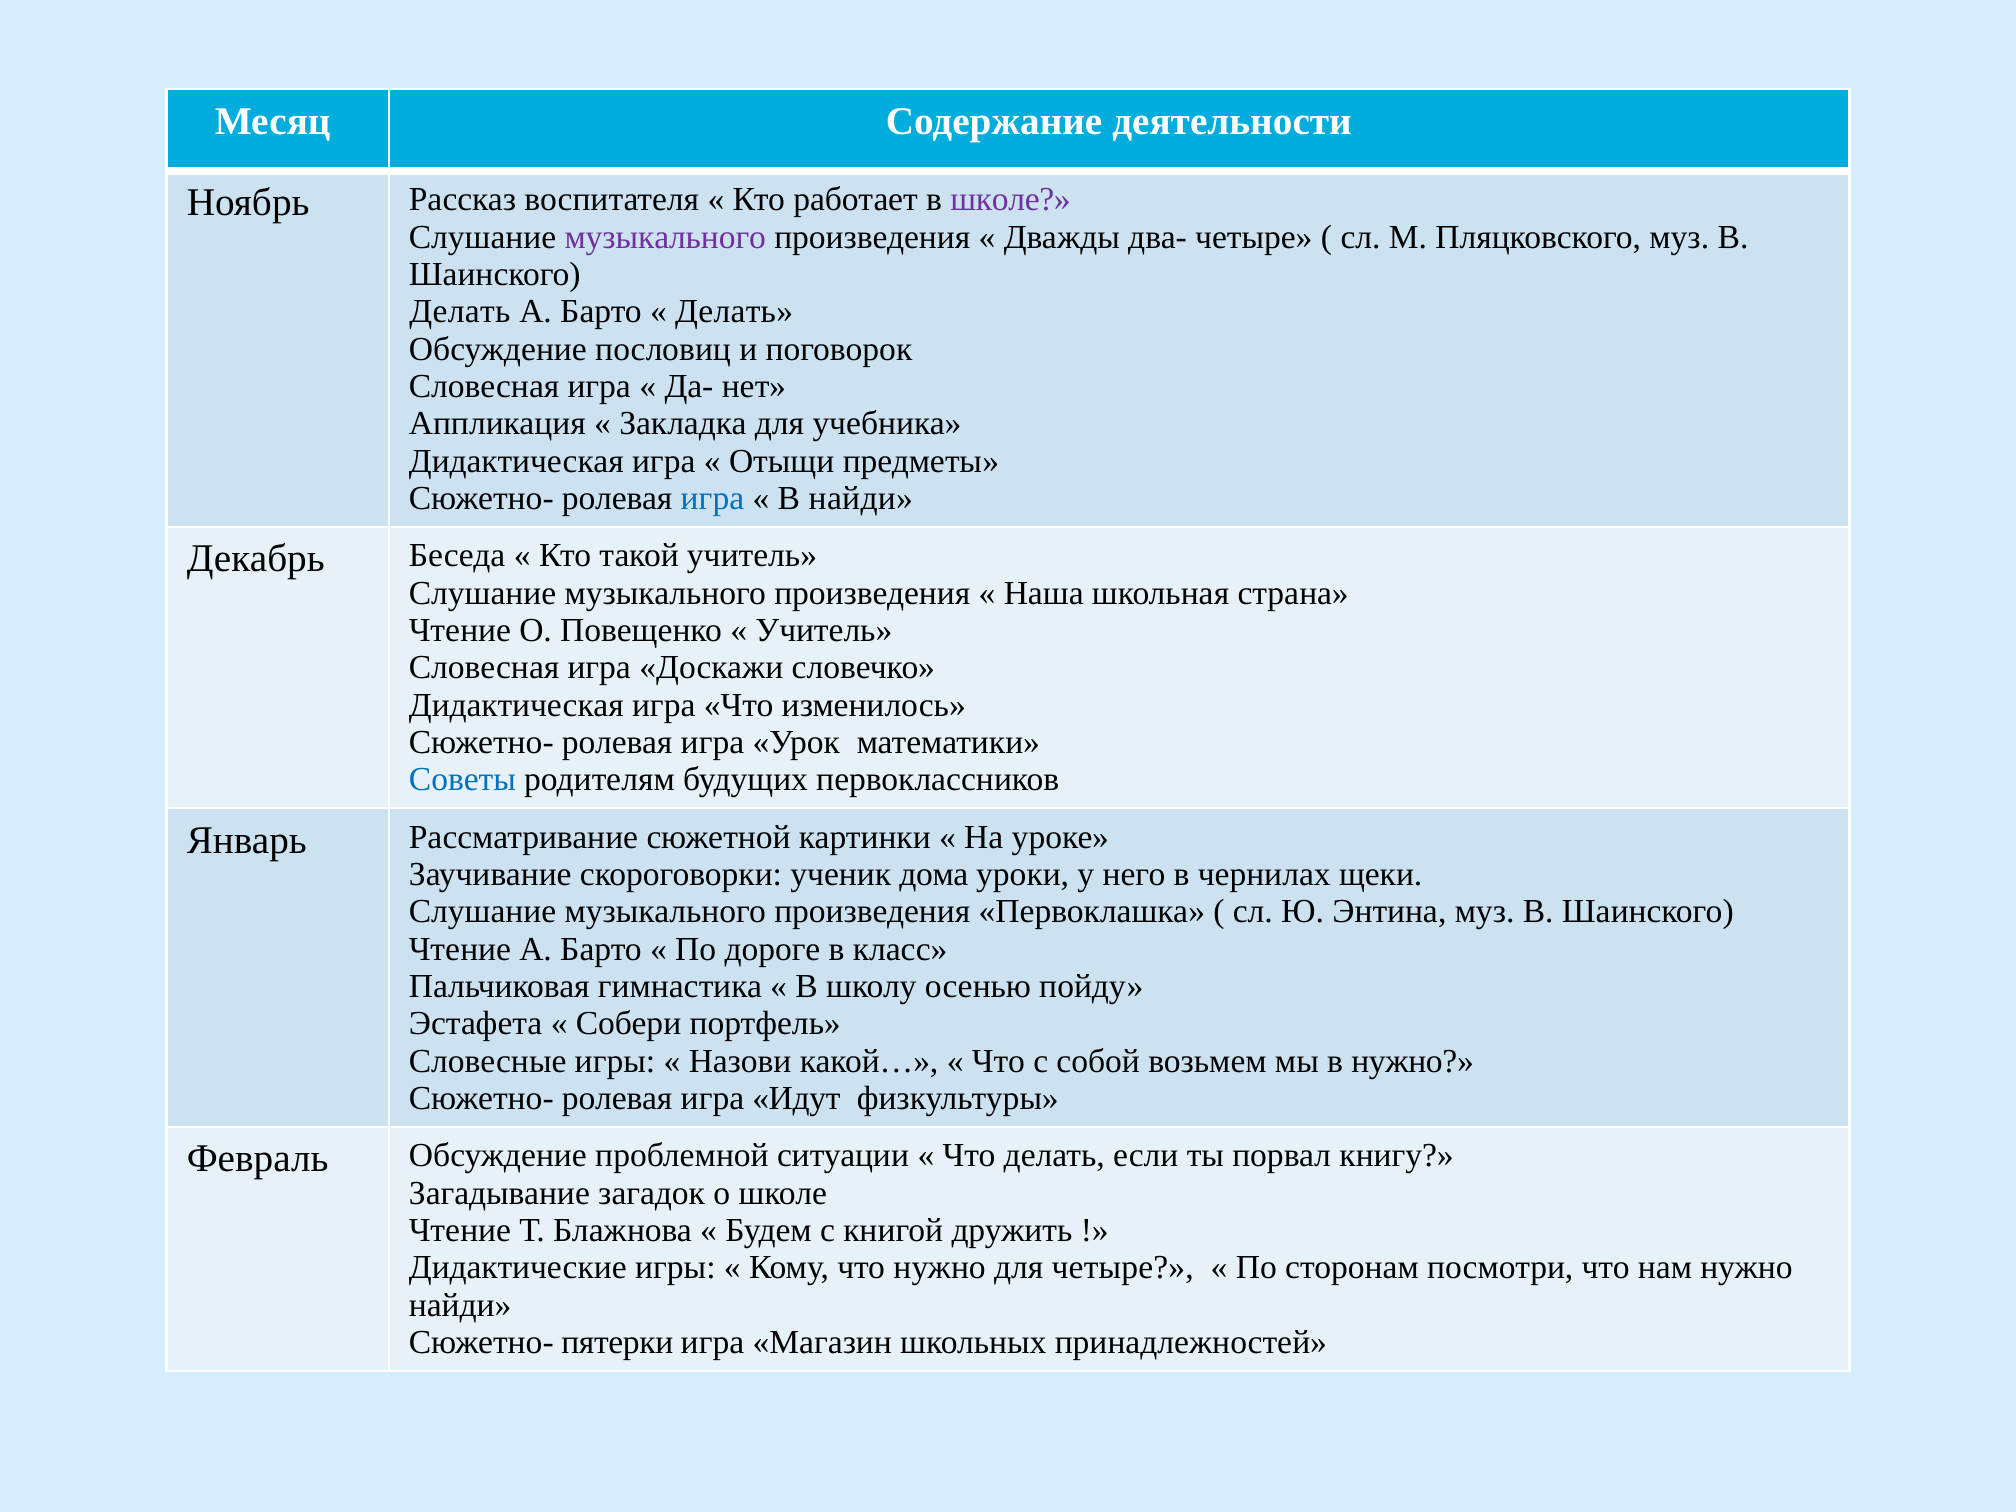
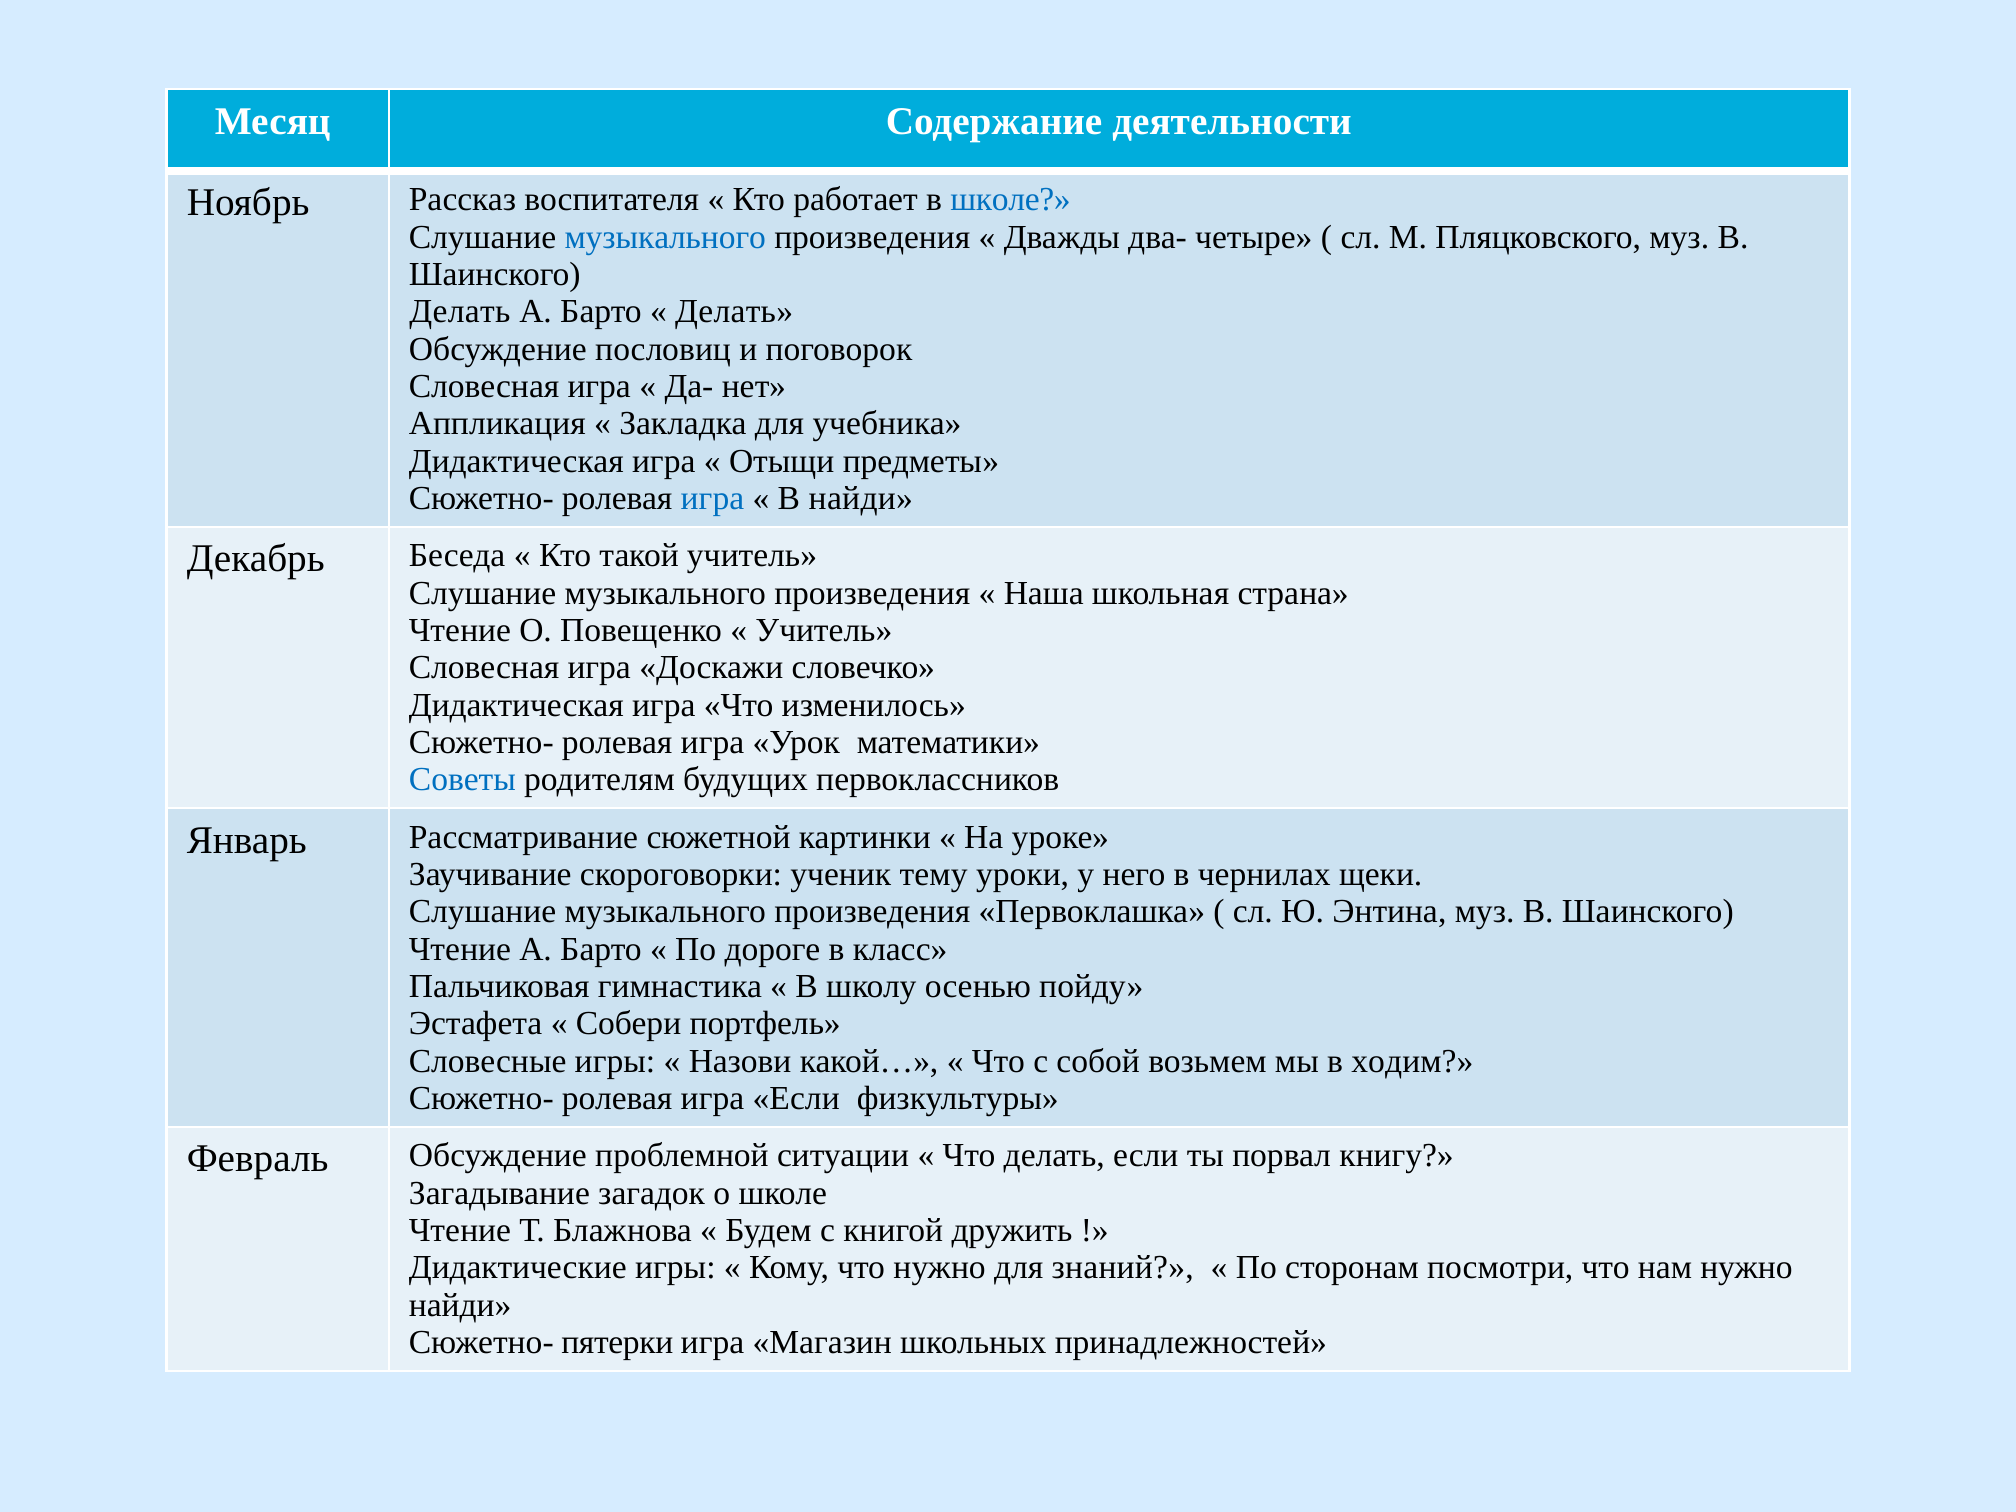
школе colour: purple -> blue (1011, 200)
музыкального colour: purple -> blue (665, 237)
дома: дома -> тему (934, 875)
в нужно: нужно -> ходим (1412, 1061)
игра Идут: Идут -> Если (796, 1098)
для четыре: четыре -> знаний (1123, 1268)
